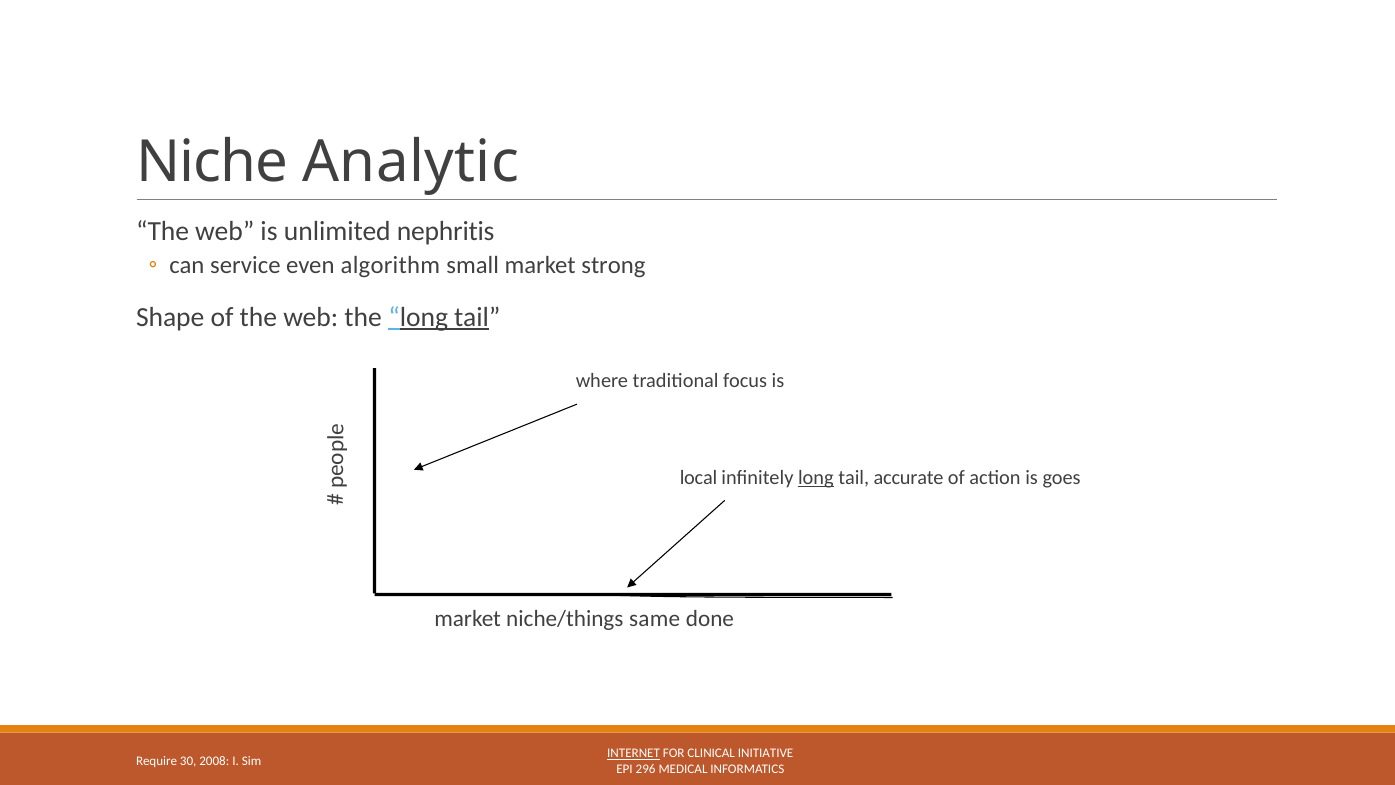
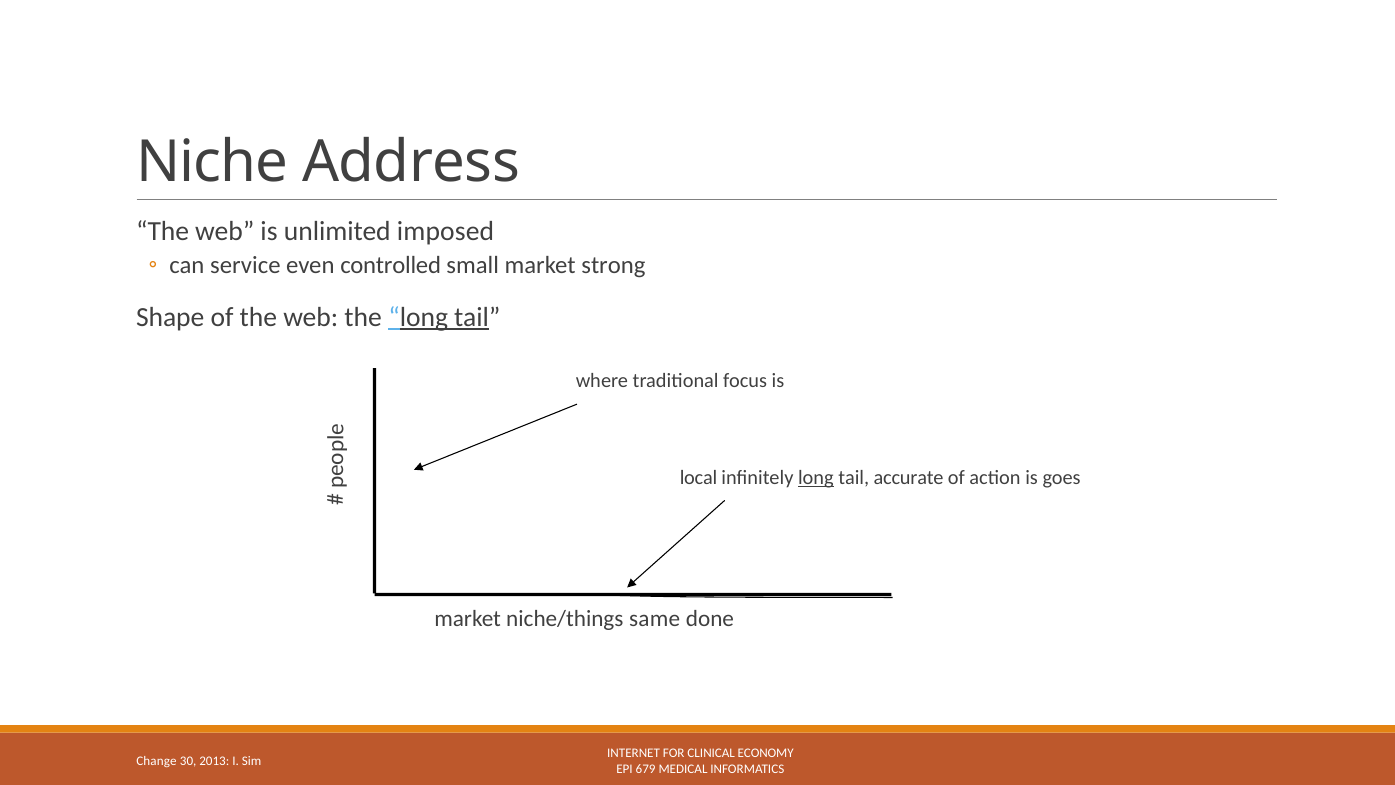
Analytic: Analytic -> Address (411, 163)
nephritis: nephritis -> imposed (446, 231)
algorithm: algorithm -> controlled (391, 265)
INTERNET underline: present -> none (634, 753)
INITIATIVE: INITIATIVE -> ECONOMY (766, 753)
Require: Require -> Change (156, 761)
2008: 2008 -> 2013 (214, 761)
296: 296 -> 679 (646, 769)
